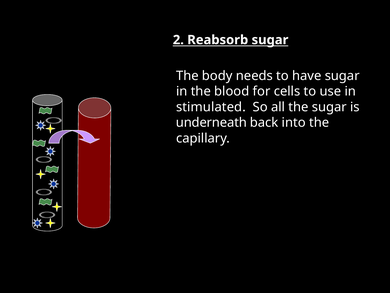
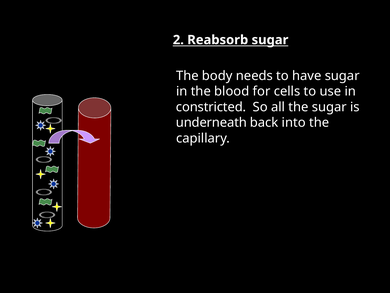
stimulated: stimulated -> constricted (211, 107)
